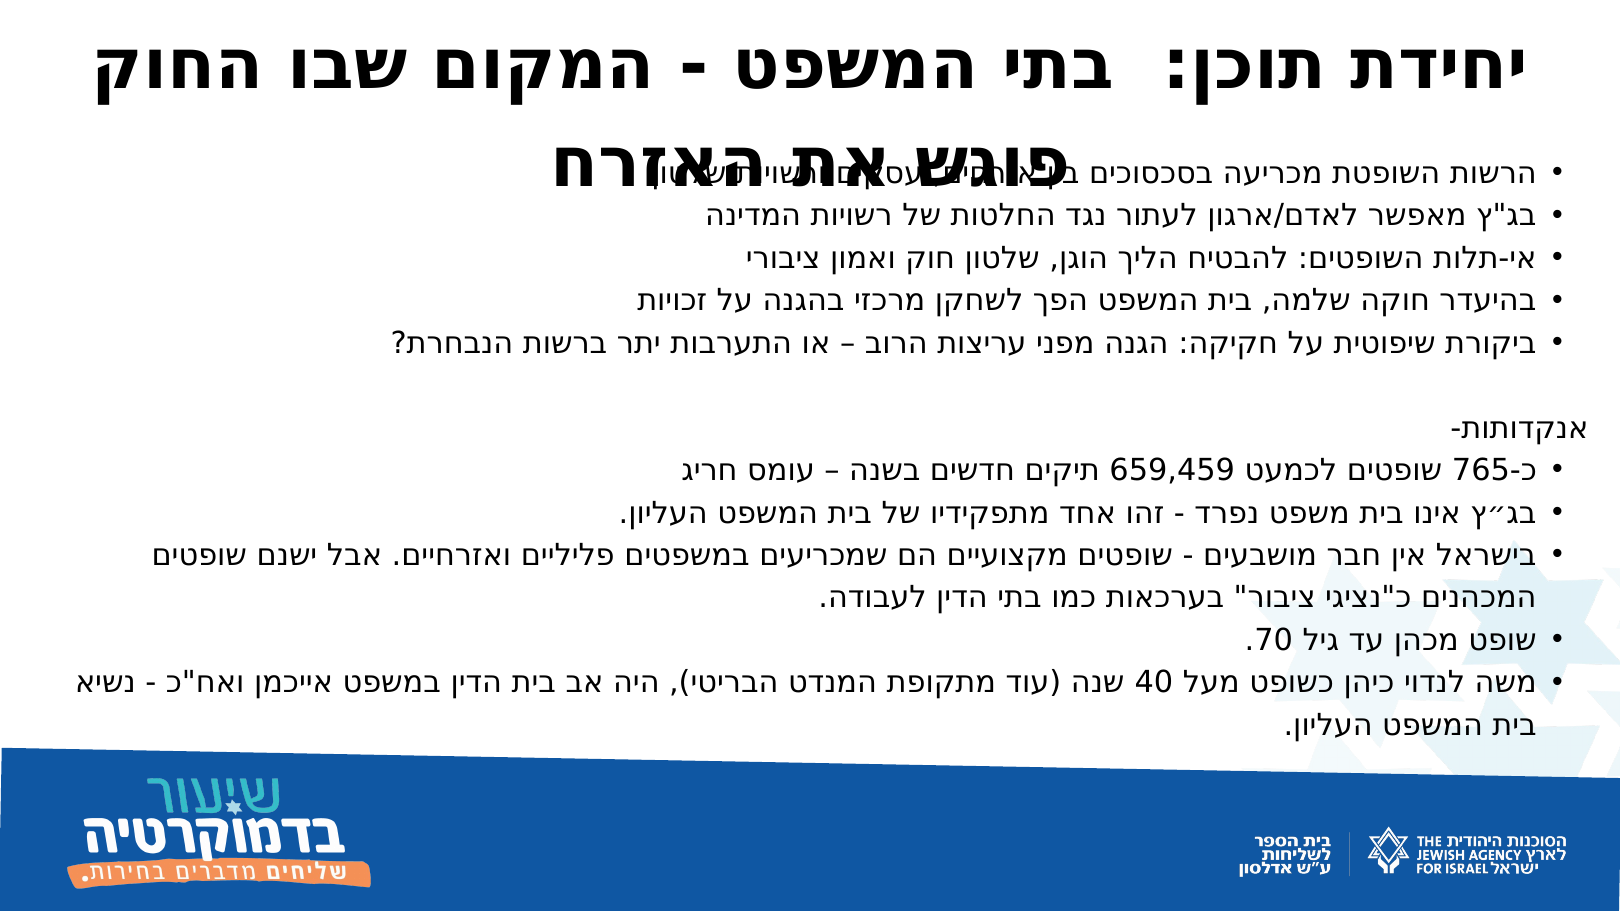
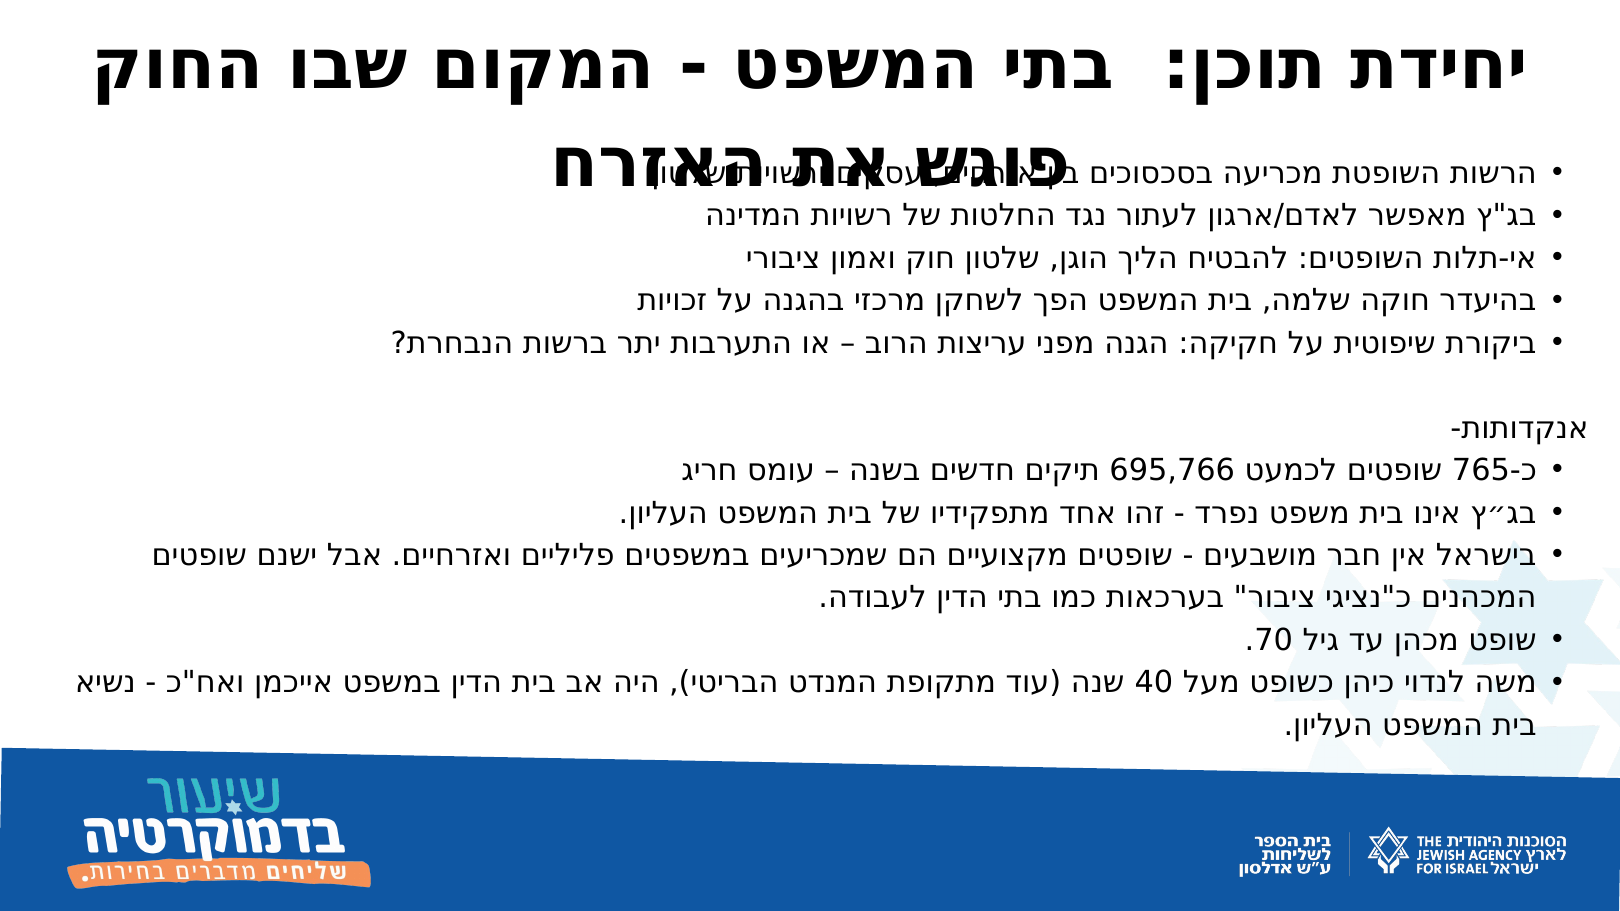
659,459: 659,459 -> 695,766 (1172, 471)
